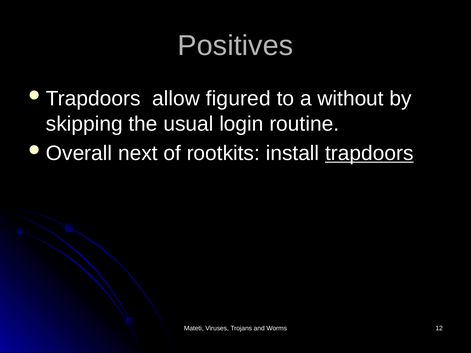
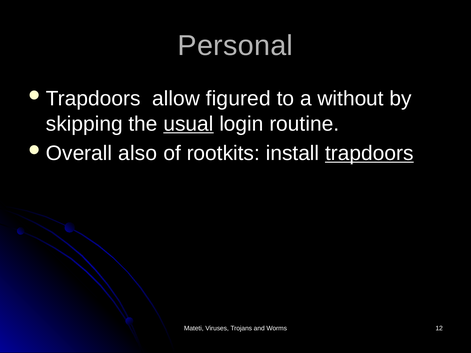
Positives: Positives -> Personal (235, 46)
usual underline: none -> present (189, 124)
next: next -> also (138, 153)
